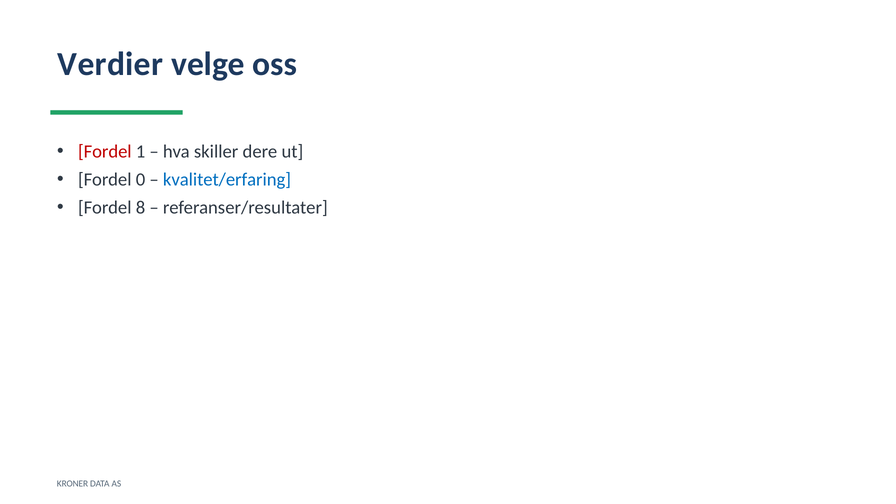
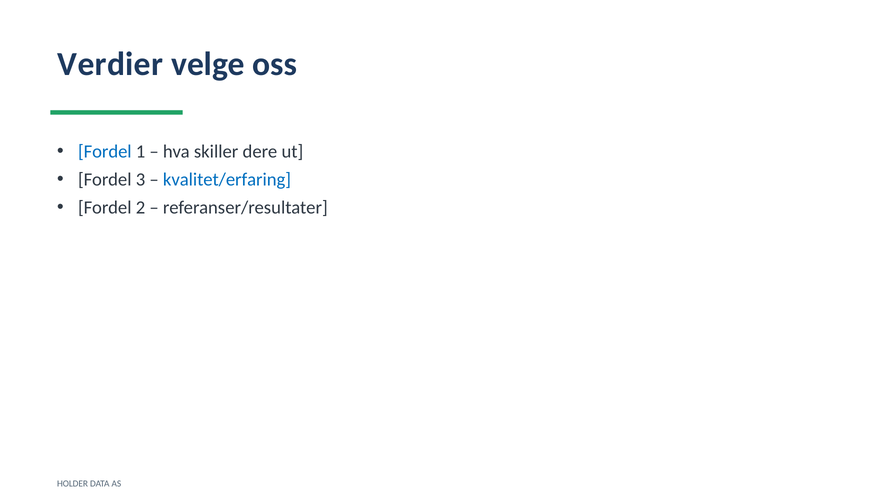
Fordel colour: red -> blue (105, 152)
0: 0 -> 3 (141, 180)
8: 8 -> 2 (141, 208)
KRONER: KRONER -> HOLDER (72, 484)
